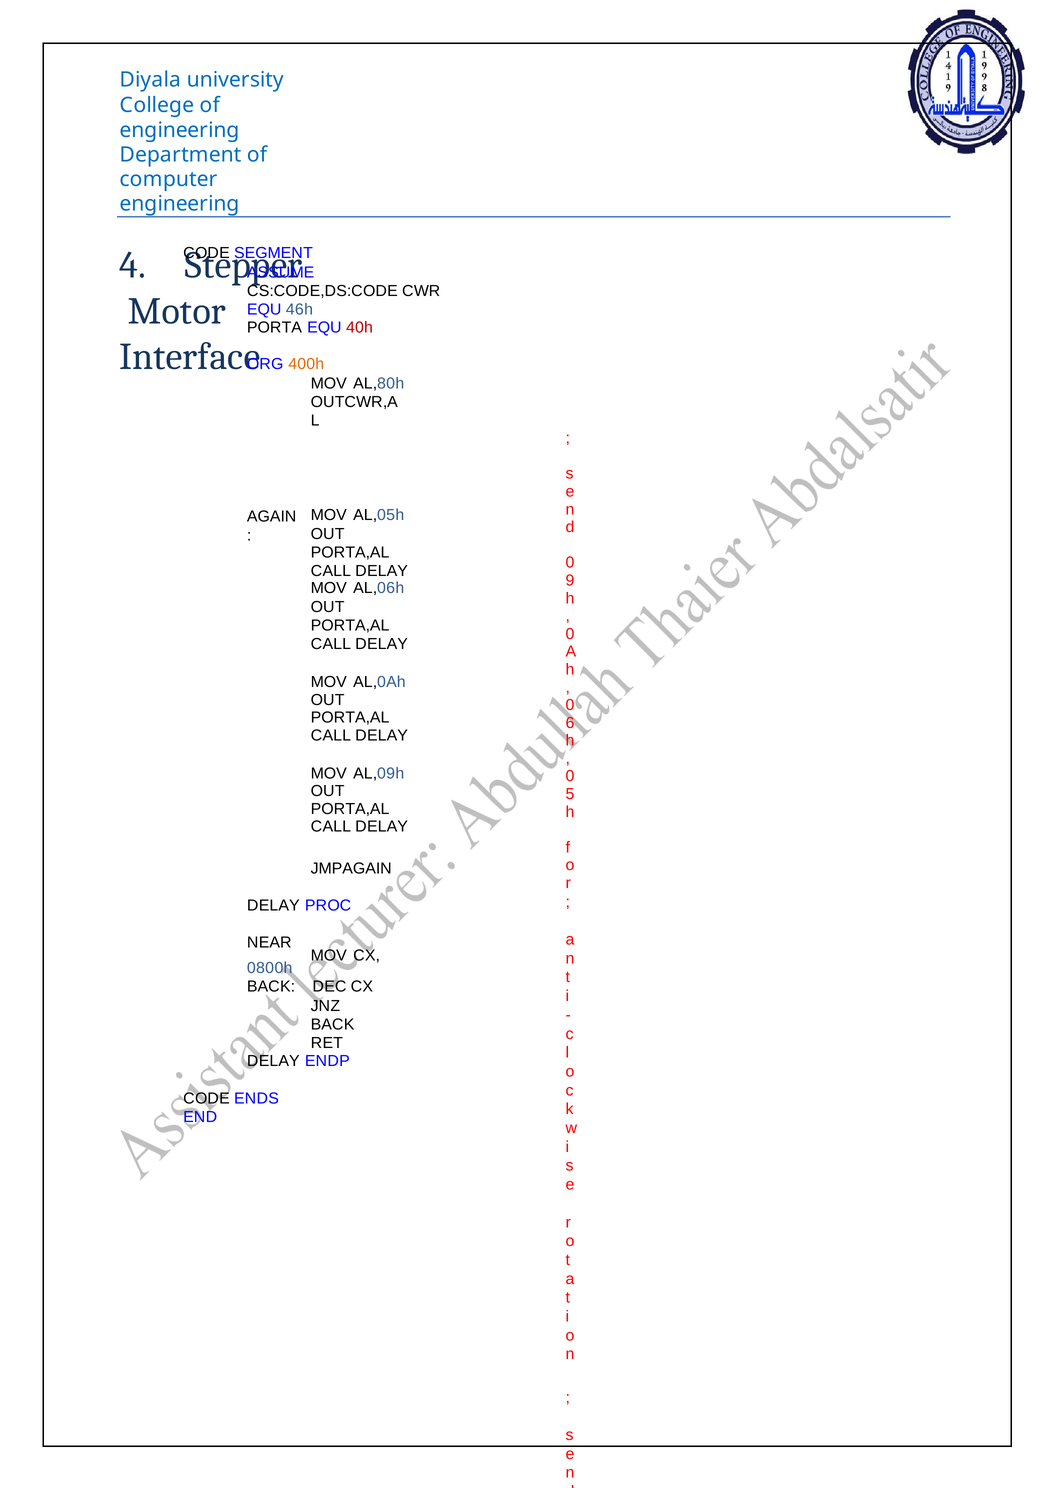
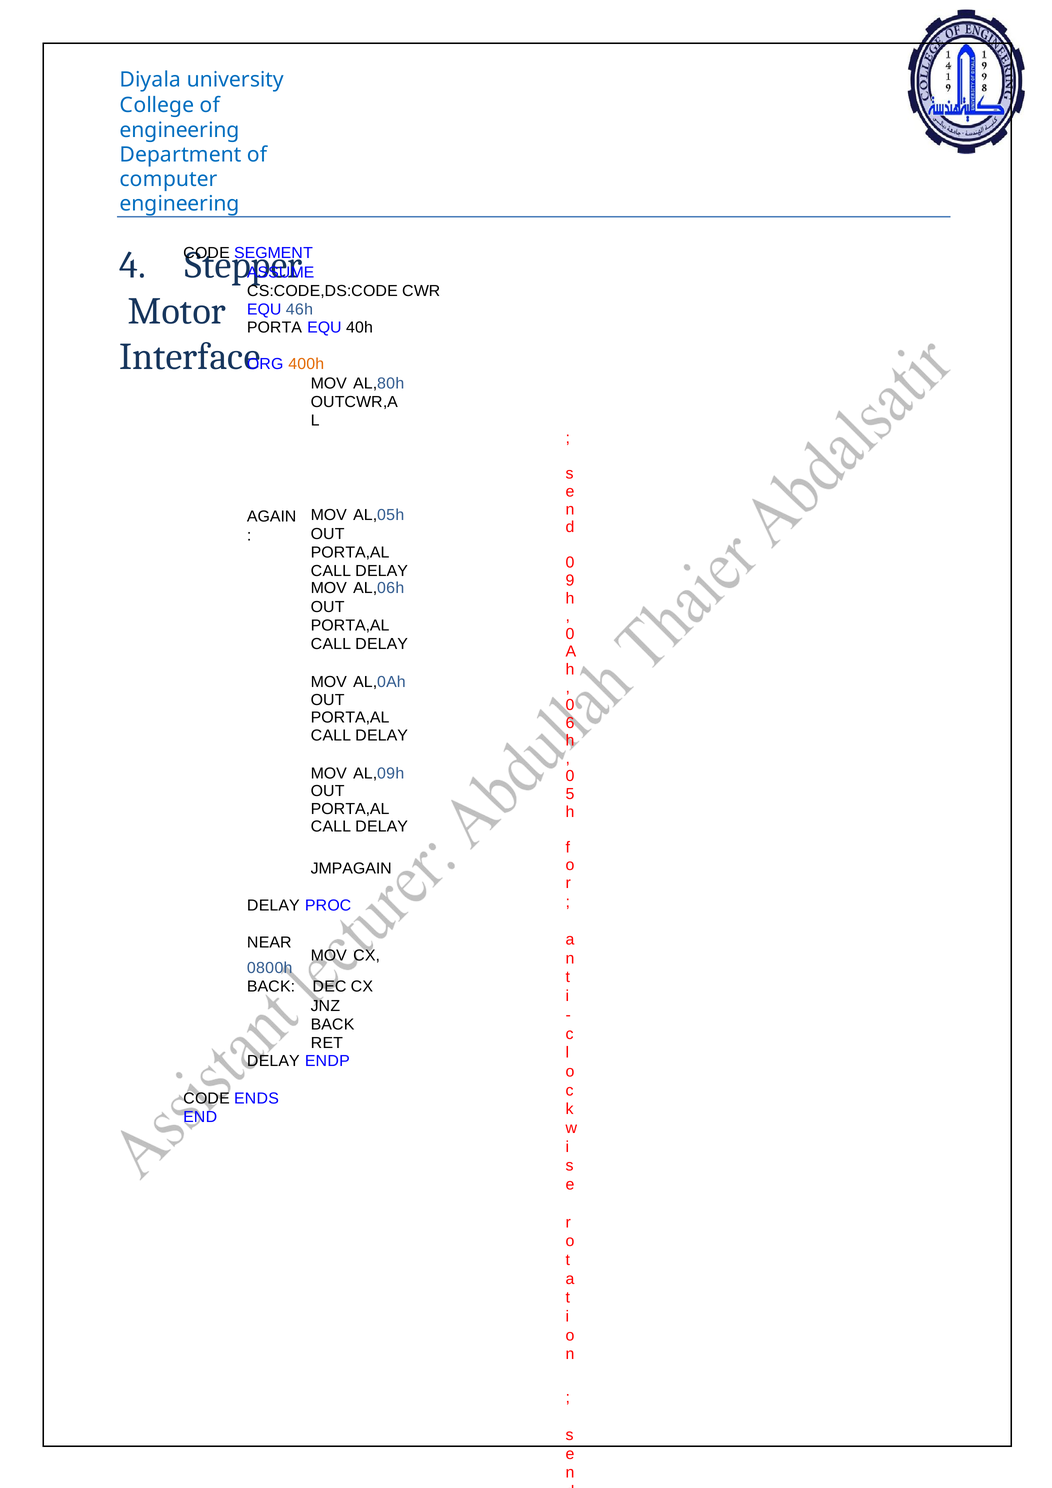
40h colour: red -> black (360, 328)
